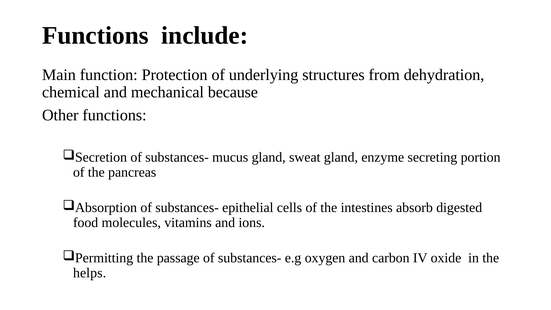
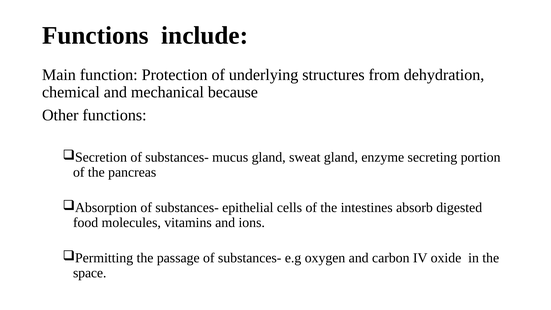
helps: helps -> space (90, 273)
